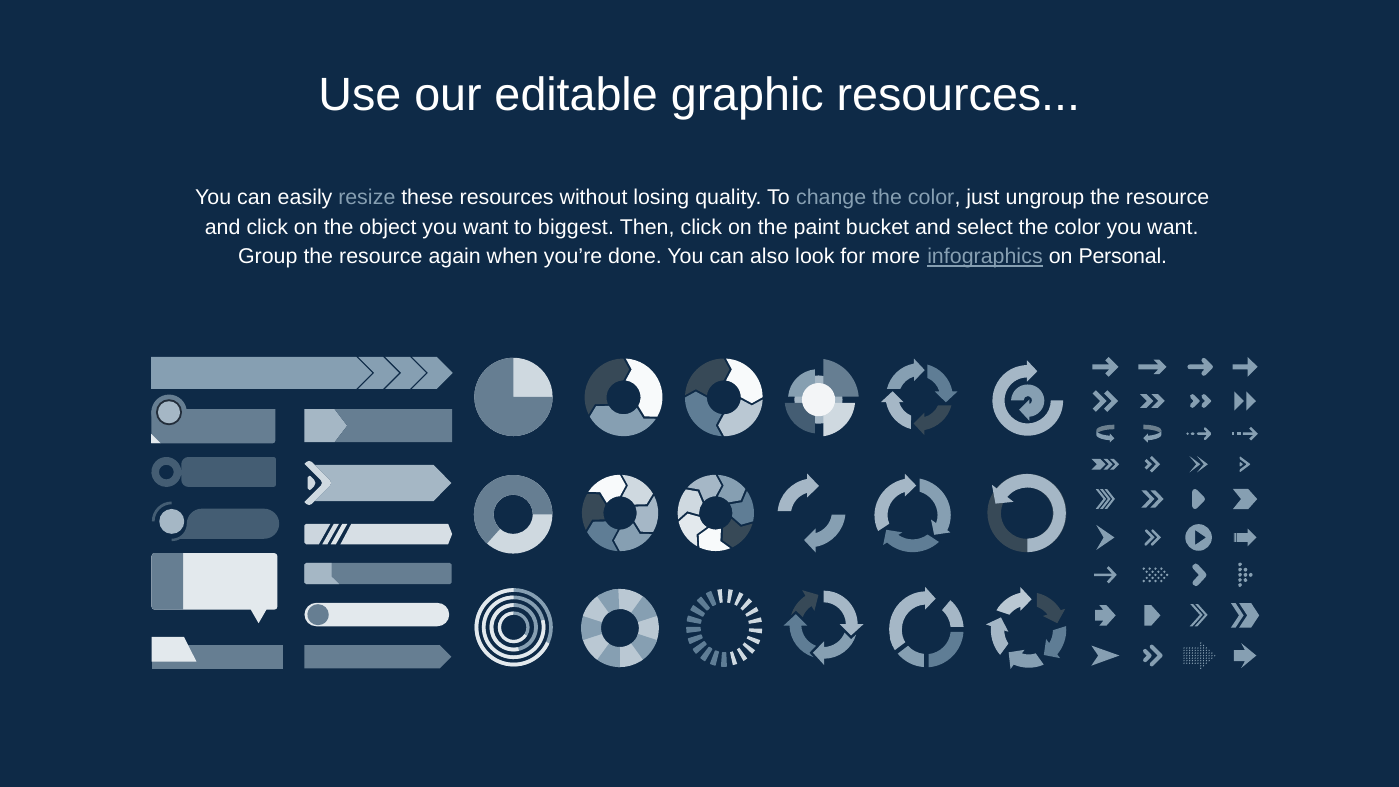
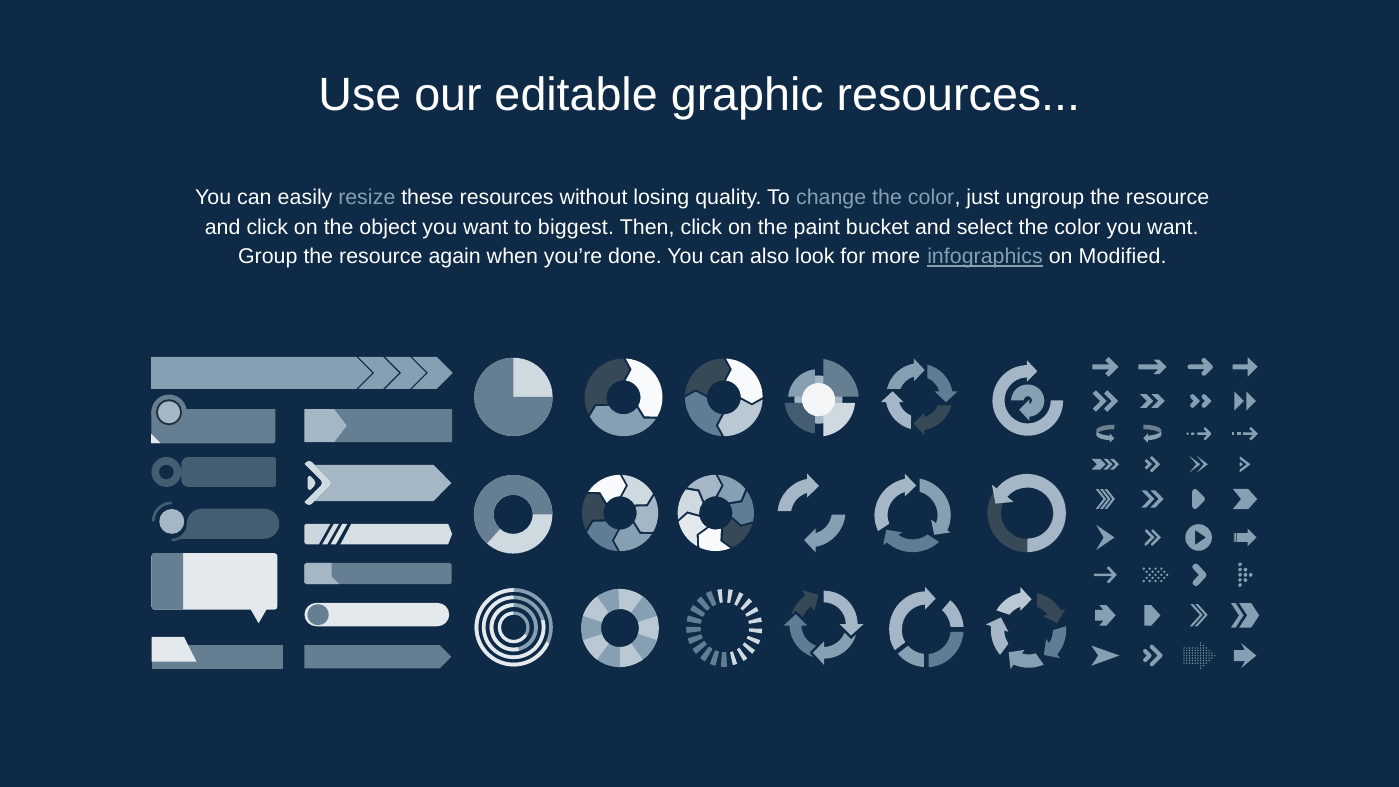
Personal: Personal -> Modified (1123, 257)
